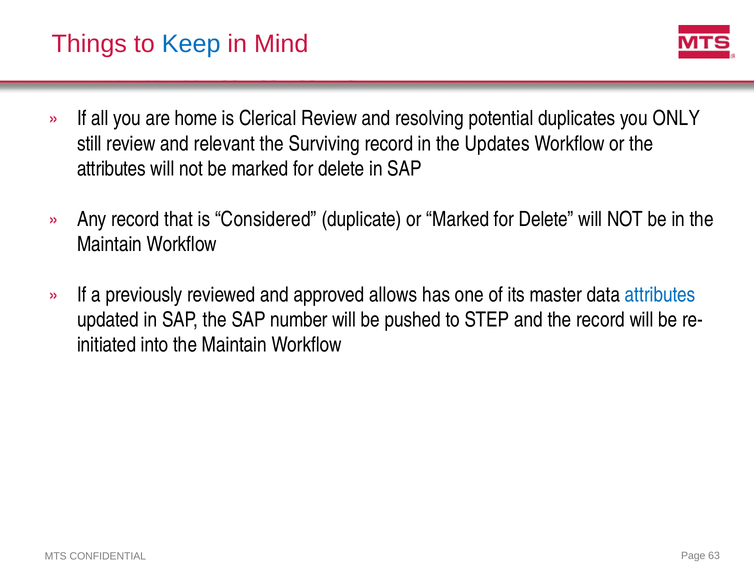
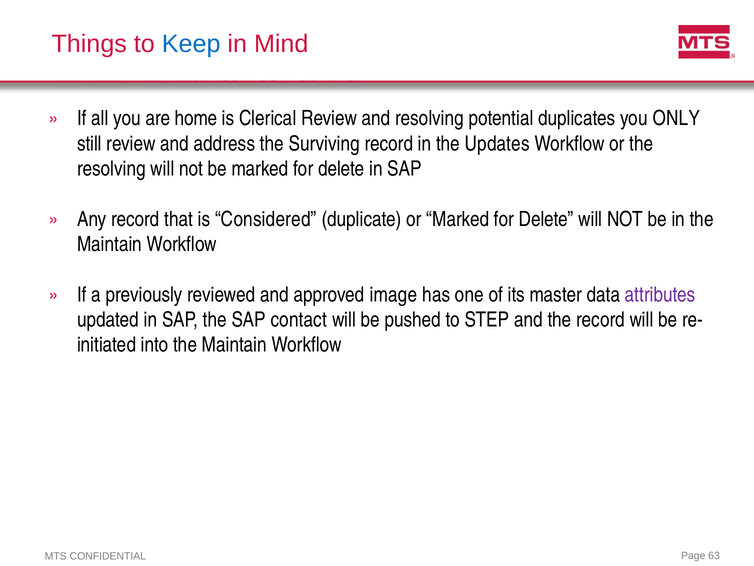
relevant: relevant -> address (224, 143)
attributes: attributes -> resolving (111, 169)
allows: allows -> image (393, 294)
attributes colour: blue -> purple (660, 294)
number: number -> contact (299, 320)
